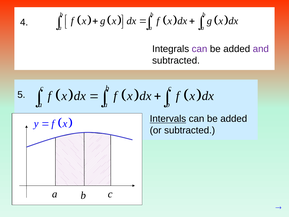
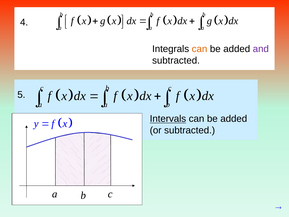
can colour: purple -> orange (200, 49)
